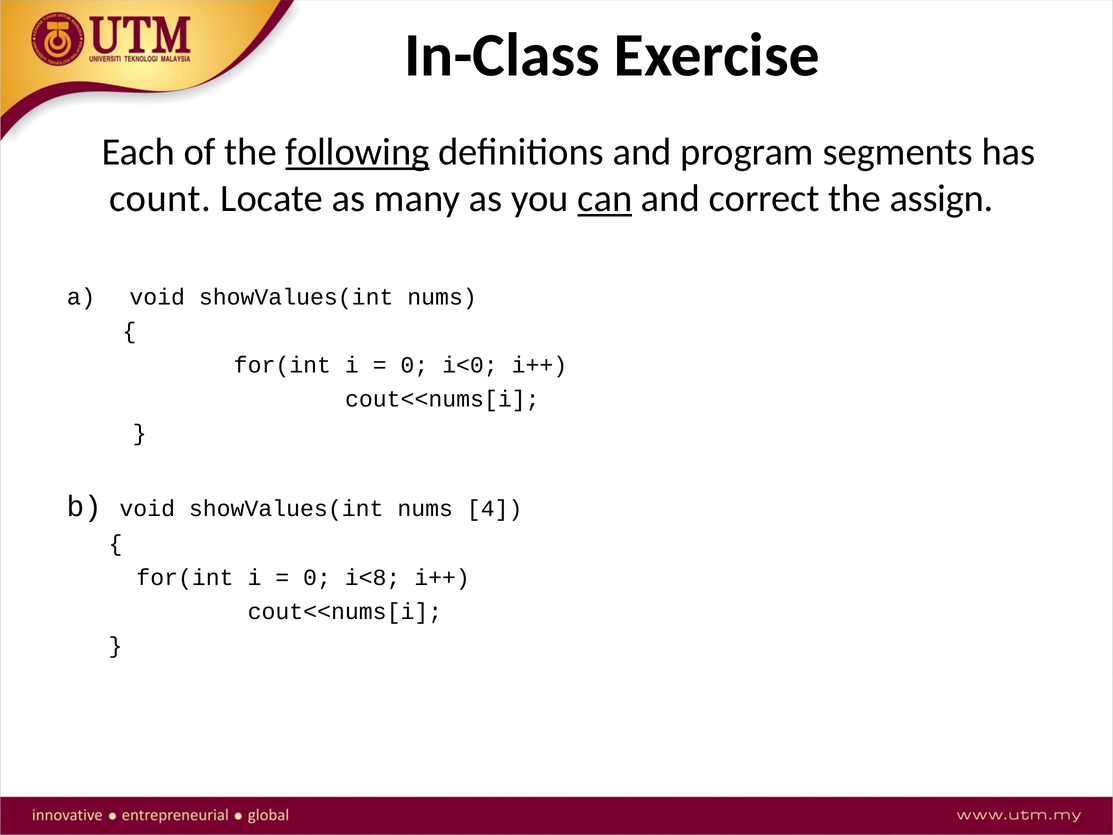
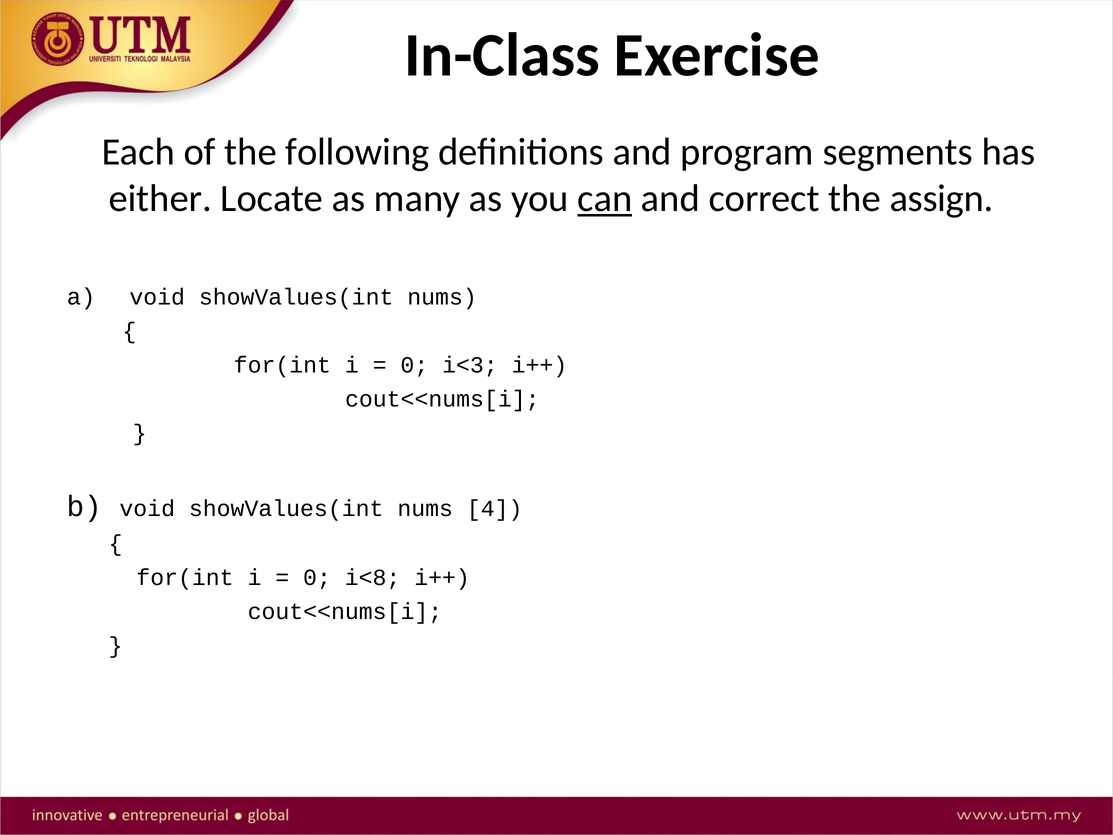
following underline: present -> none (357, 152)
count: count -> either (160, 198)
i<0: i<0 -> i<3 (470, 365)
